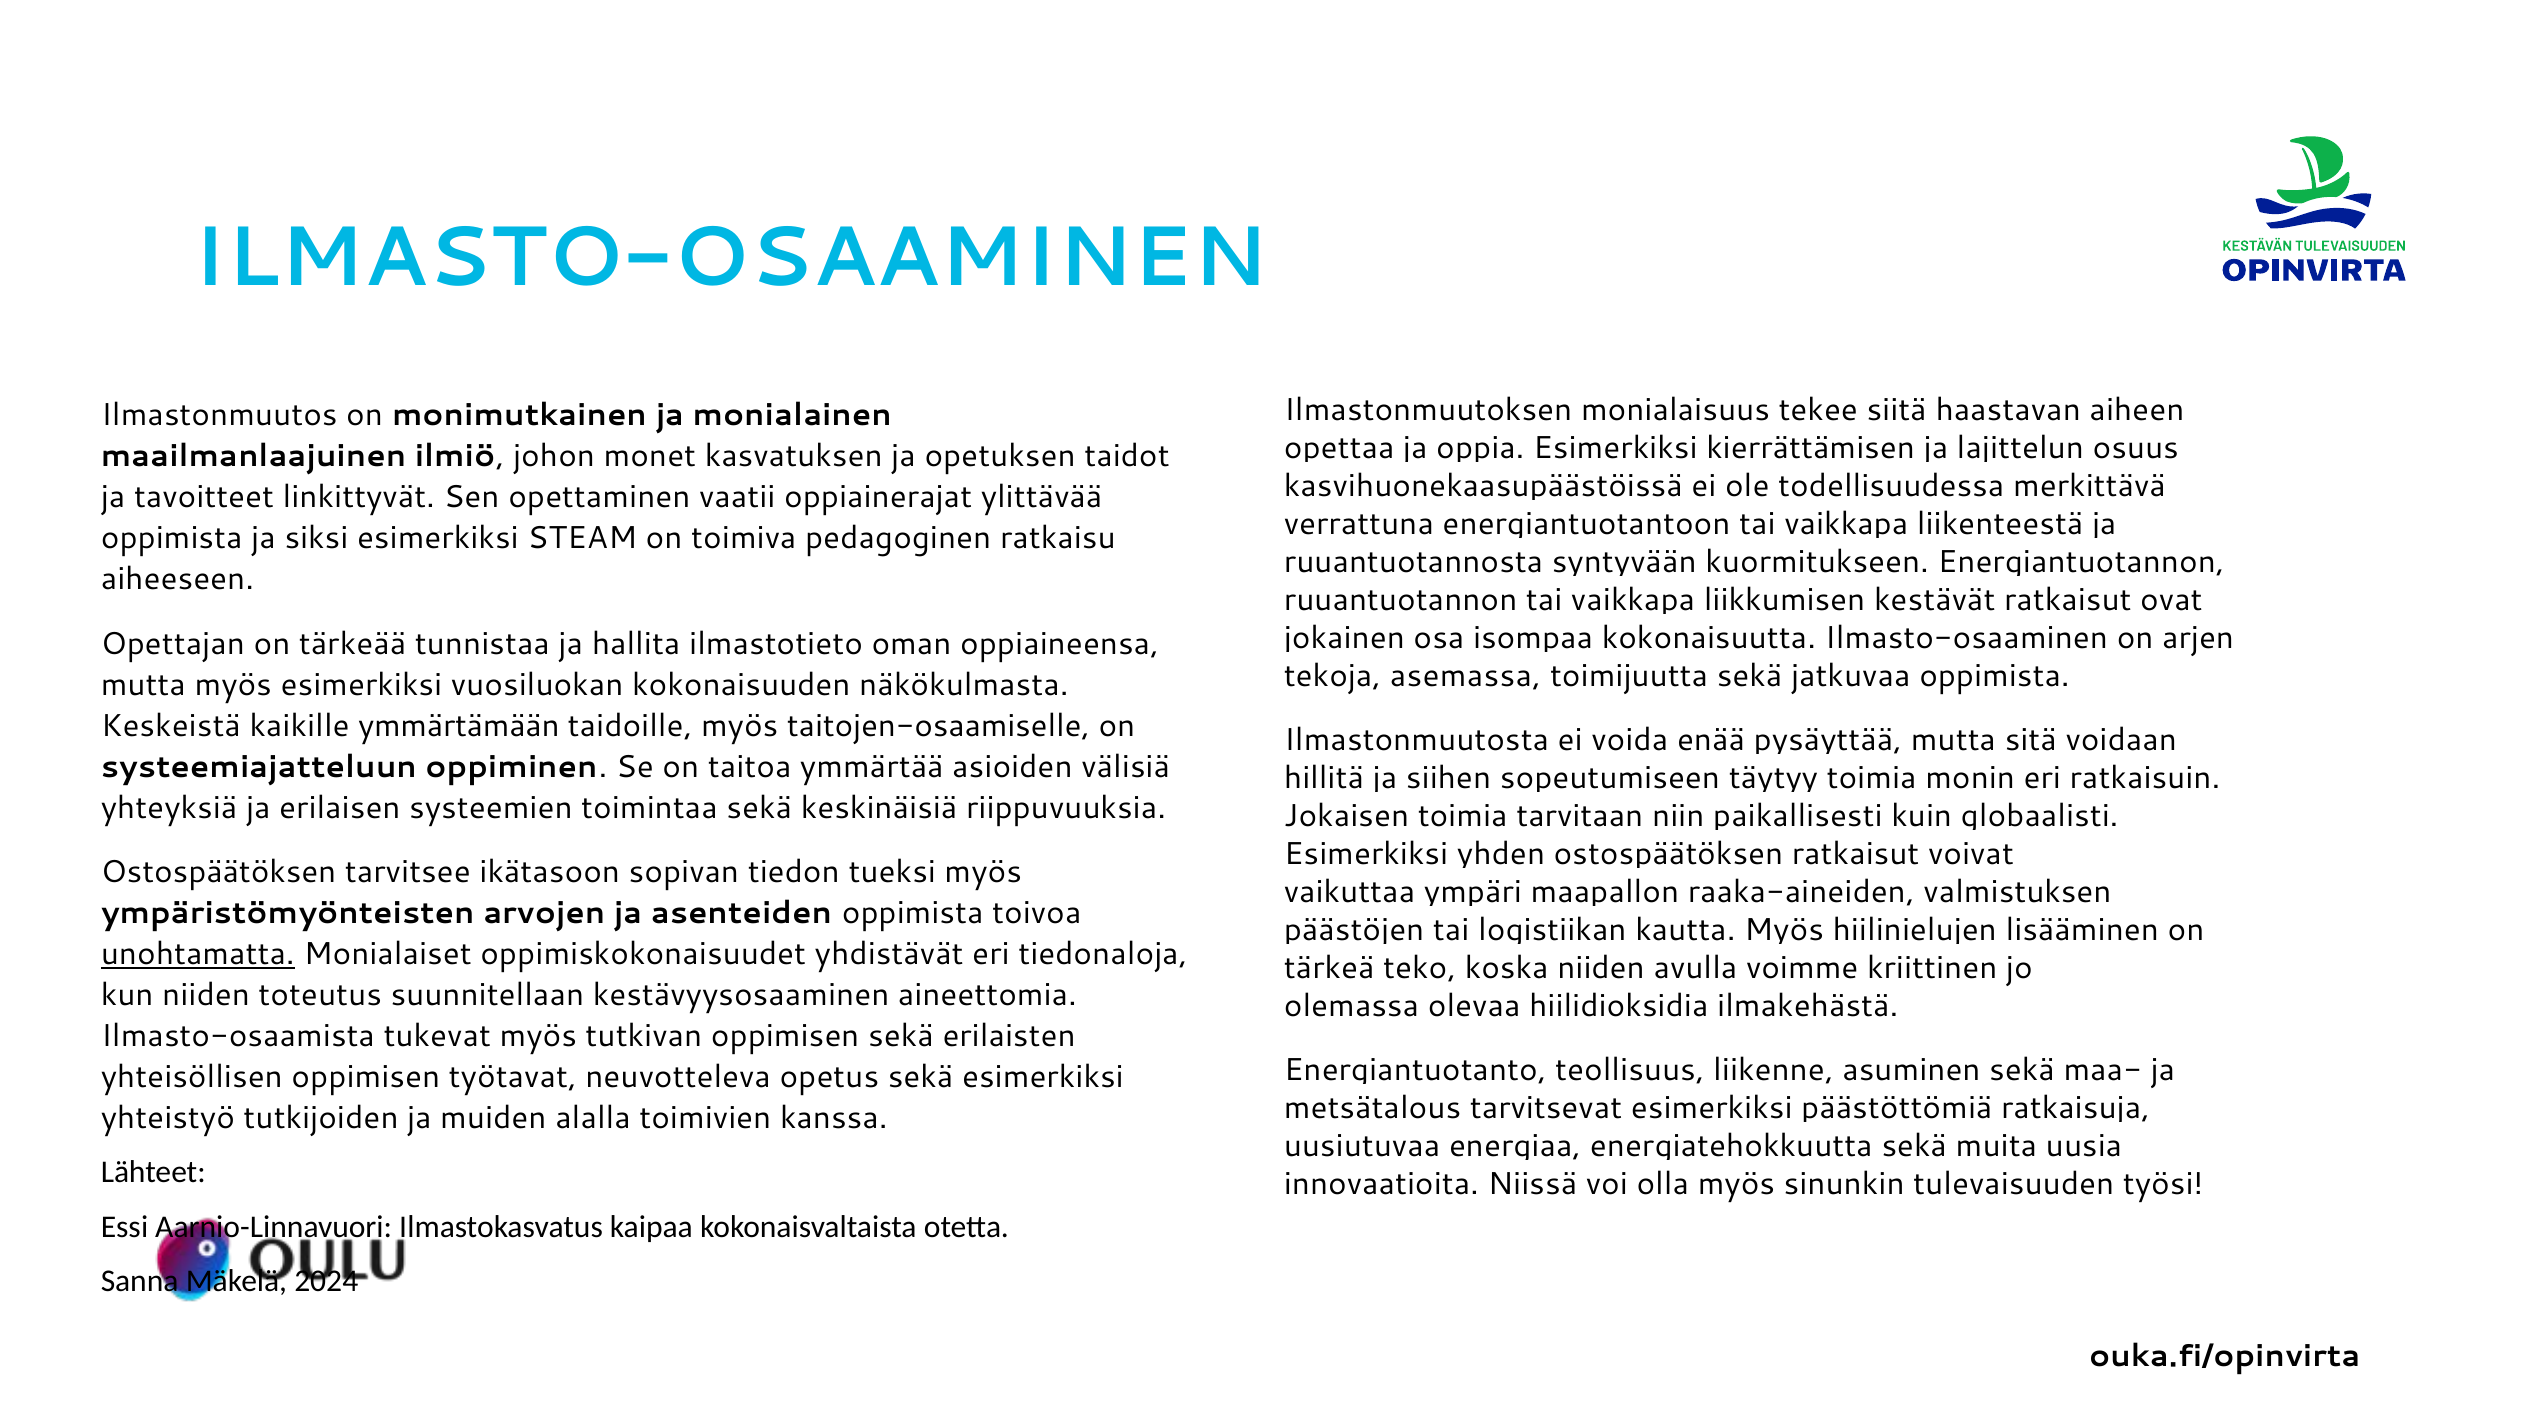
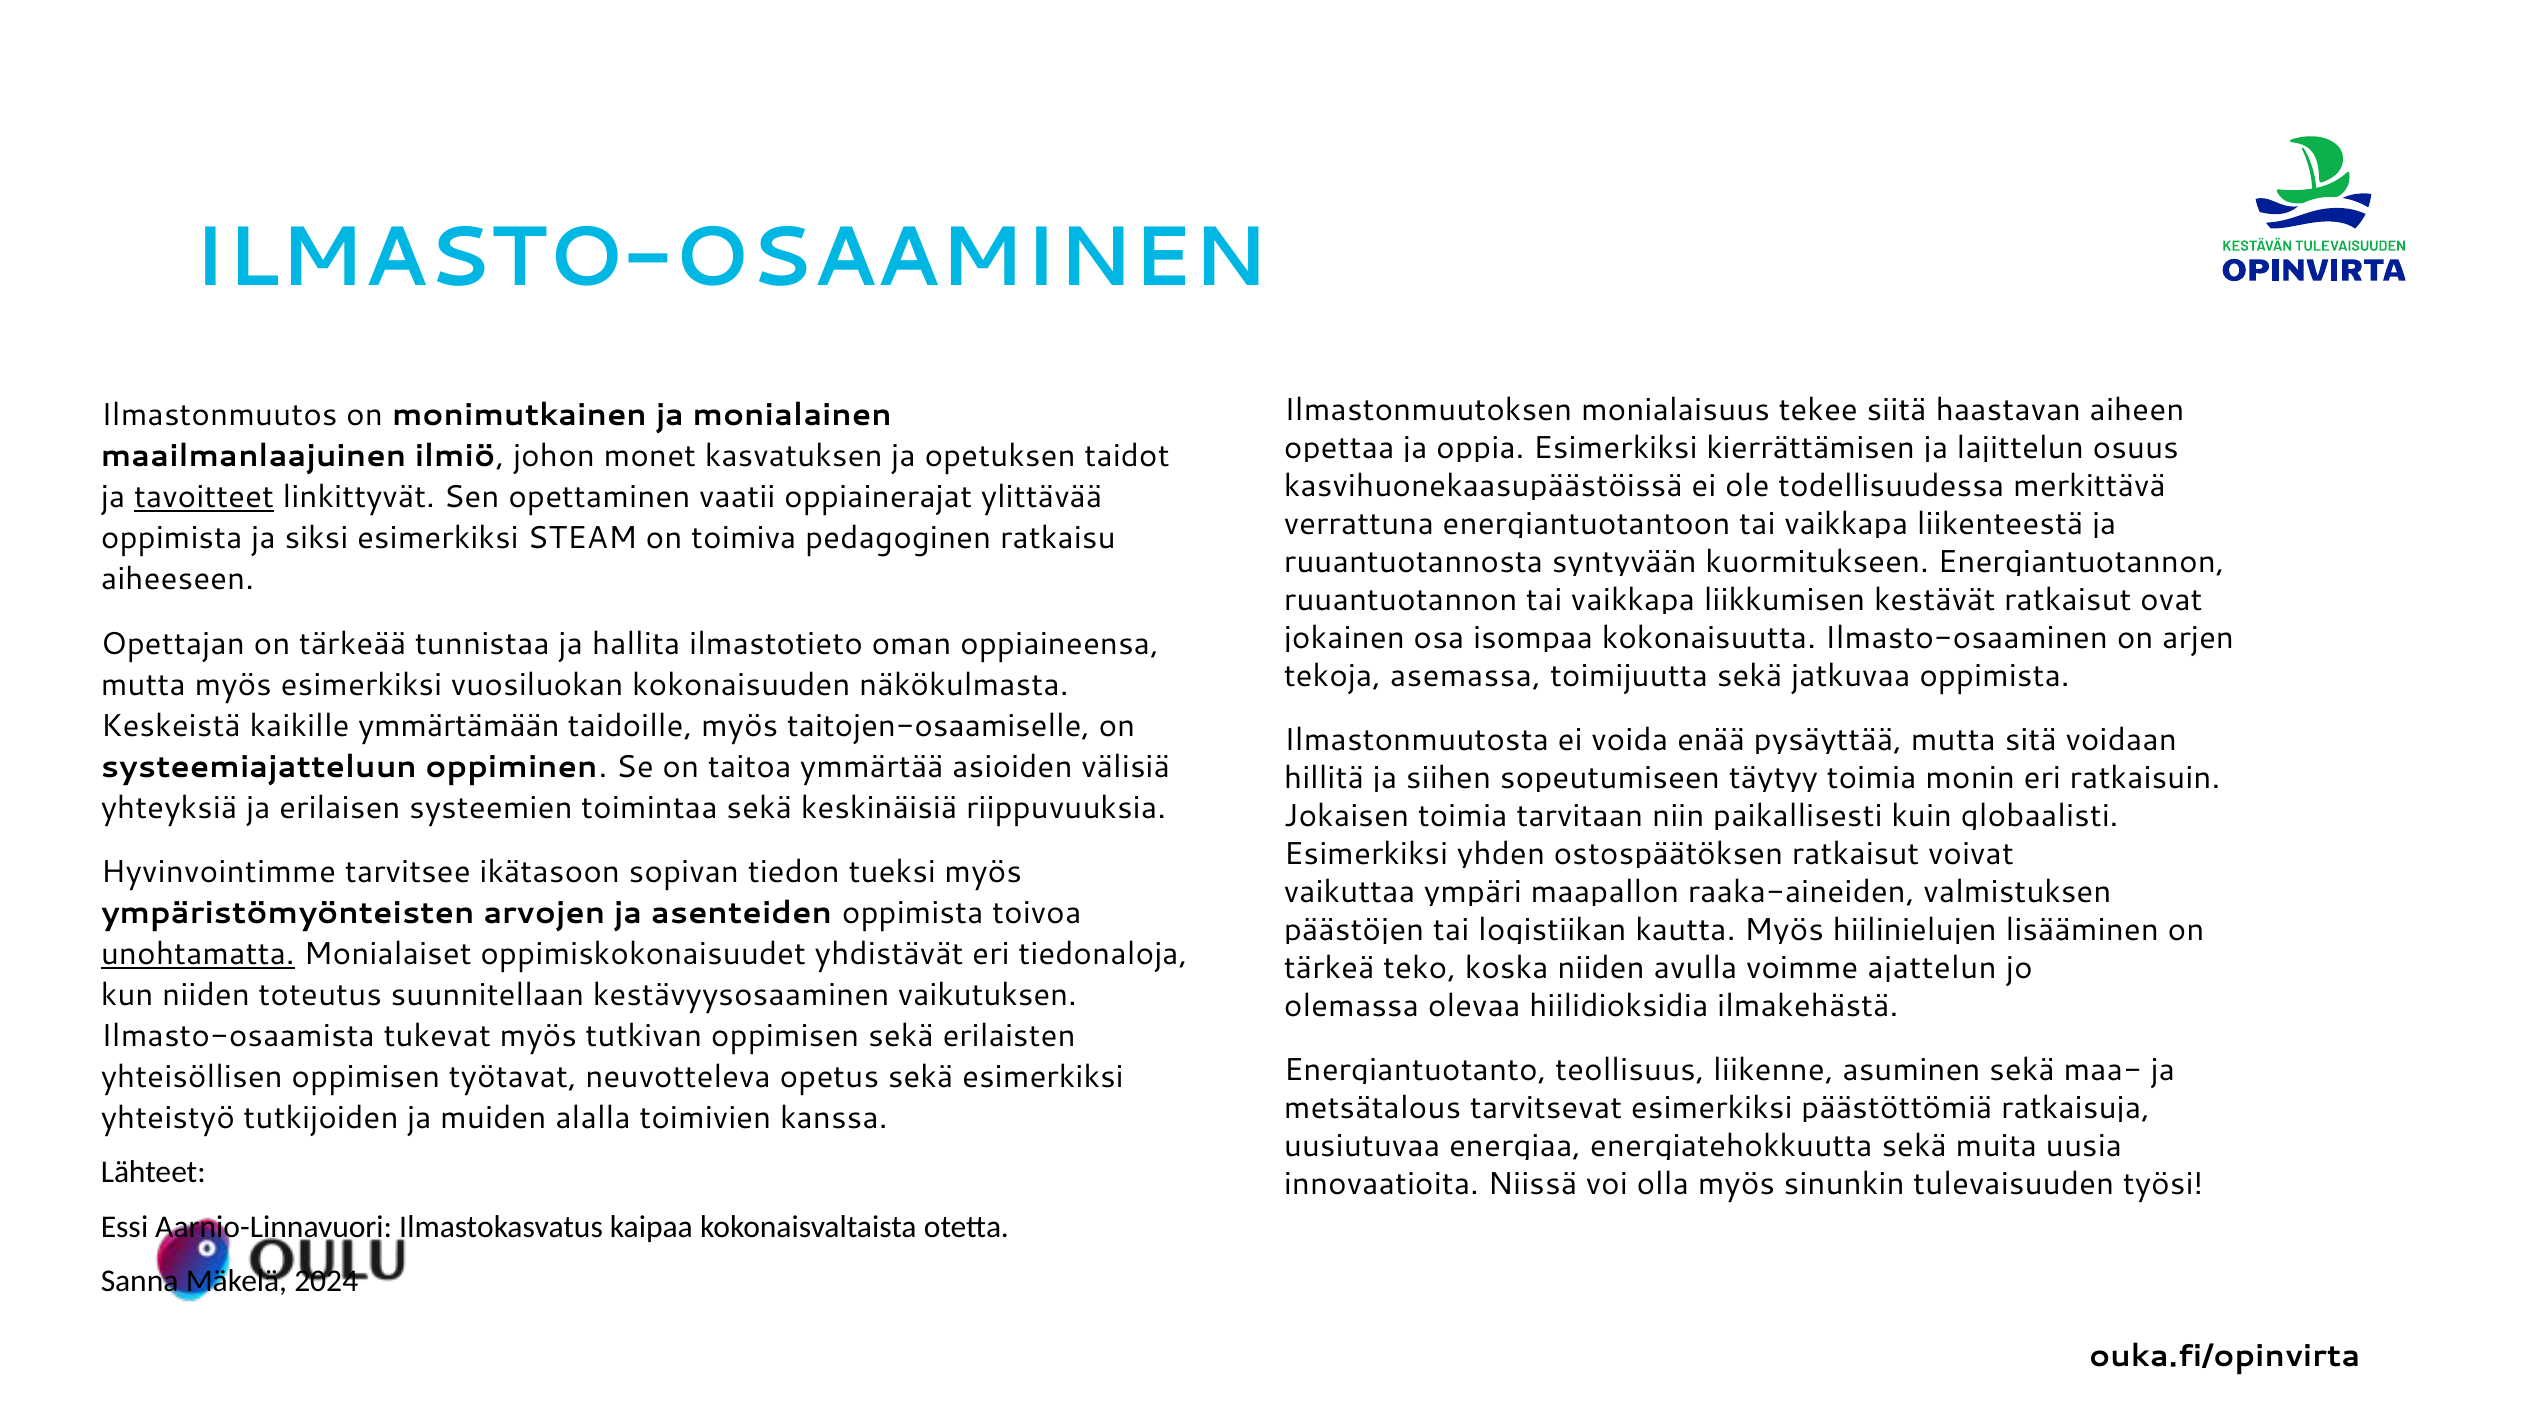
tavoitteet underline: none -> present (204, 497)
Ostospäätöksen: Ostospäätöksen -> Hyvinvointimme (218, 872)
kriittinen: kriittinen -> ajattelun (1932, 968)
aineettomia: aineettomia -> vaikutuksen (987, 995)
